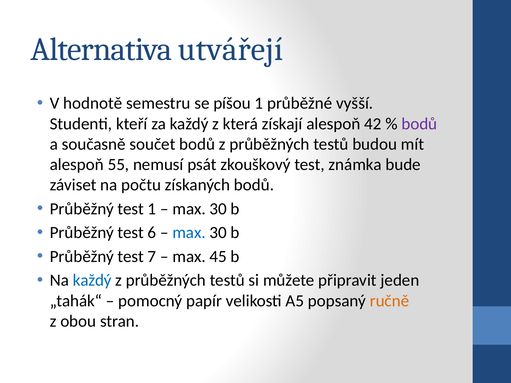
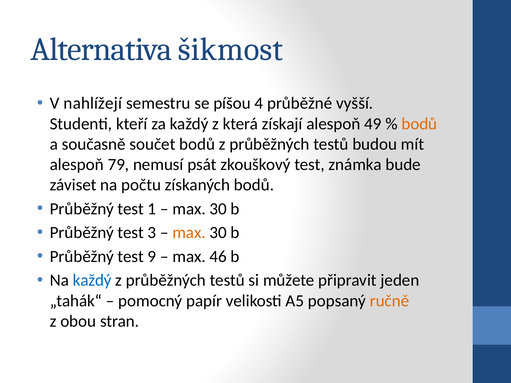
utvářejí: utvářejí -> šikmost (231, 50)
hodnotě: hodnotě -> nahlížejí (93, 103)
píšou 1: 1 -> 4 (259, 103)
42: 42 -> 49 (373, 124)
bodů colour: purple -> orange (419, 124)
55: 55 -> 79 (118, 165)
6: 6 -> 3 (152, 233)
max colour: blue -> orange (189, 233)
7: 7 -> 9 (152, 257)
45: 45 -> 46 (218, 257)
